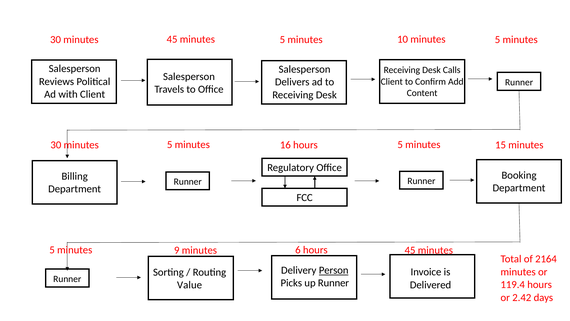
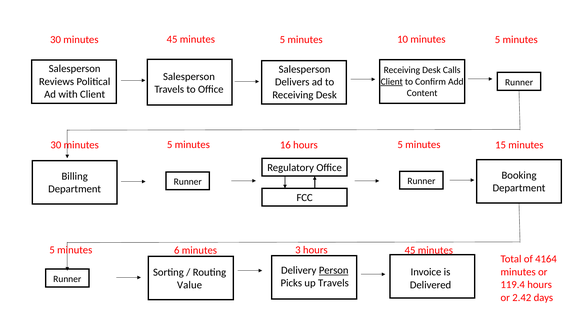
Client underline: none -> present (392, 82)
9: 9 -> 6 (177, 250)
6: 6 -> 3 (298, 250)
2164: 2164 -> 4164 (546, 259)
up Runner: Runner -> Travels (333, 283)
